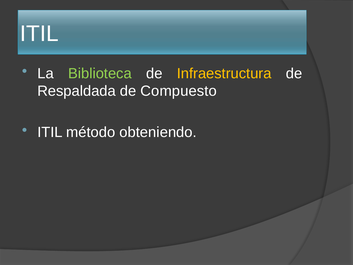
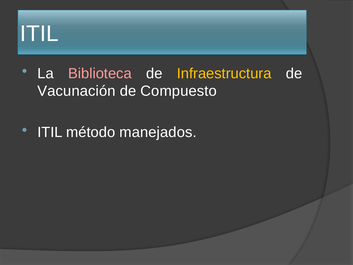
Biblioteca colour: light green -> pink (100, 73)
Respaldada: Respaldada -> Vacunación (77, 91)
obteniendo: obteniendo -> manejados (158, 132)
